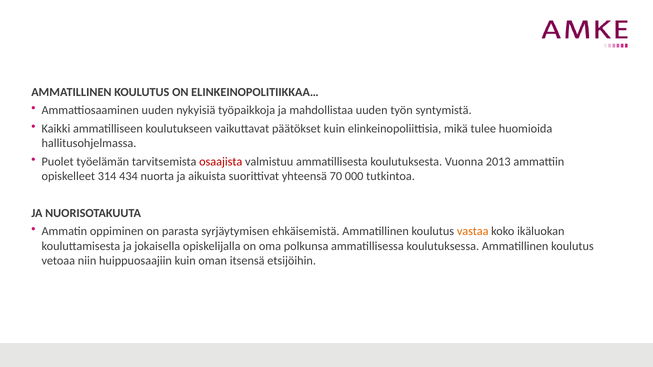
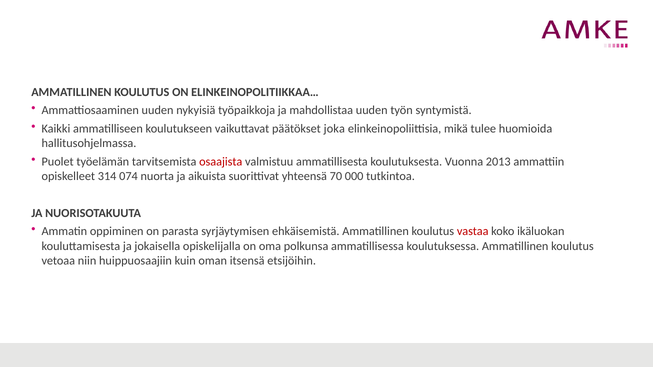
päätökset kuin: kuin -> joka (334, 129)
434: 434 -> 074 (128, 177)
vastaa colour: orange -> red (473, 232)
